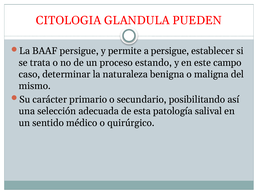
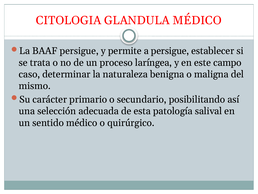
GLANDULA PUEDEN: PUEDEN -> MÉDICO (197, 20)
estando: estando -> laríngea (154, 62)
